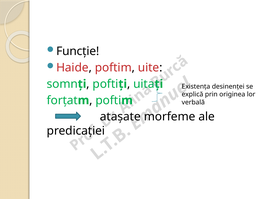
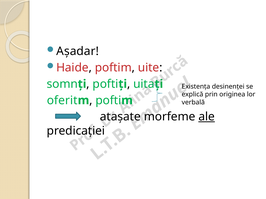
Funcție: Funcție -> Așadar (78, 51)
forțat: forțat -> oferit (62, 101)
ale underline: none -> present (207, 117)
